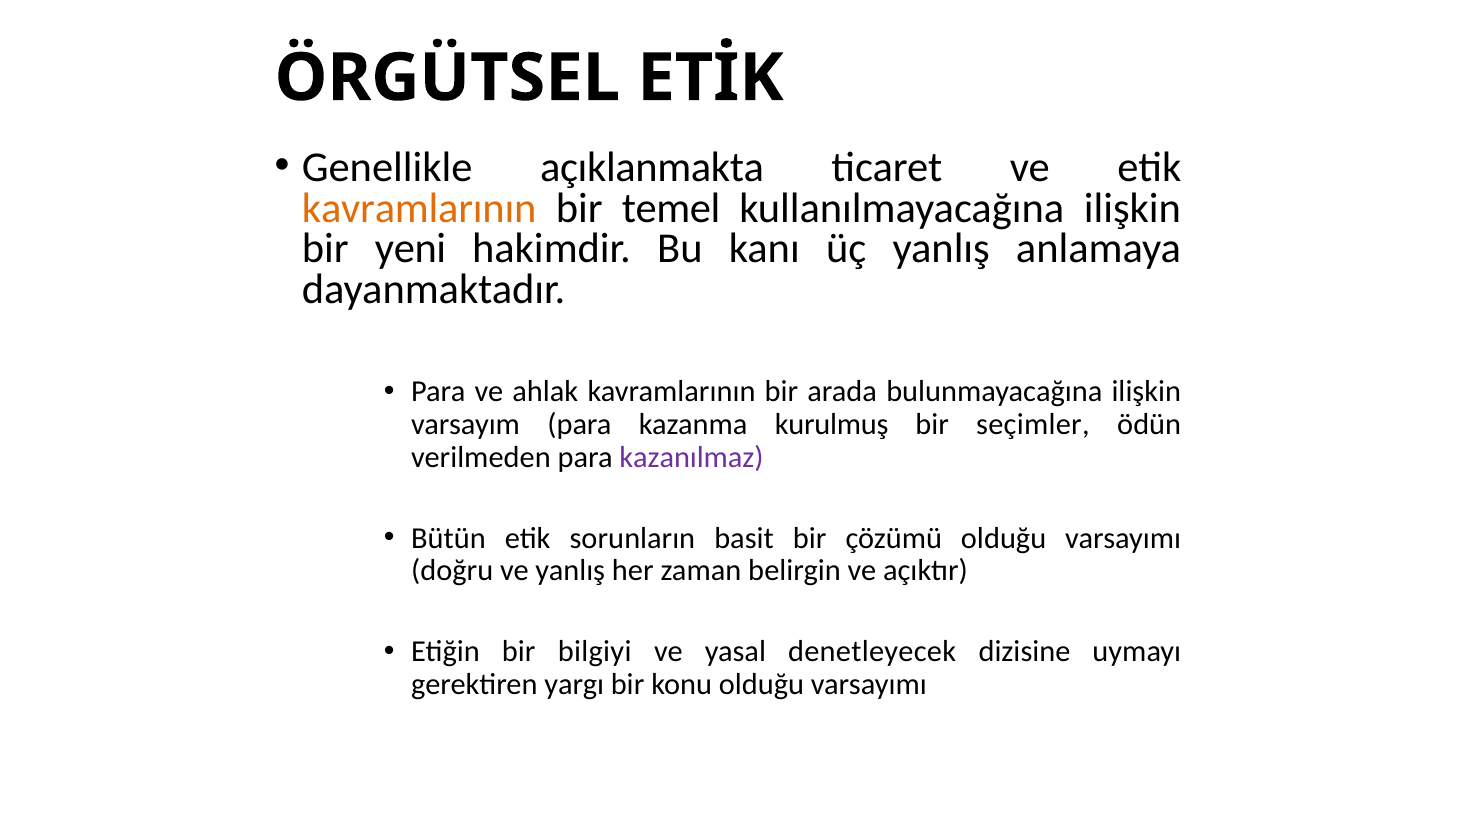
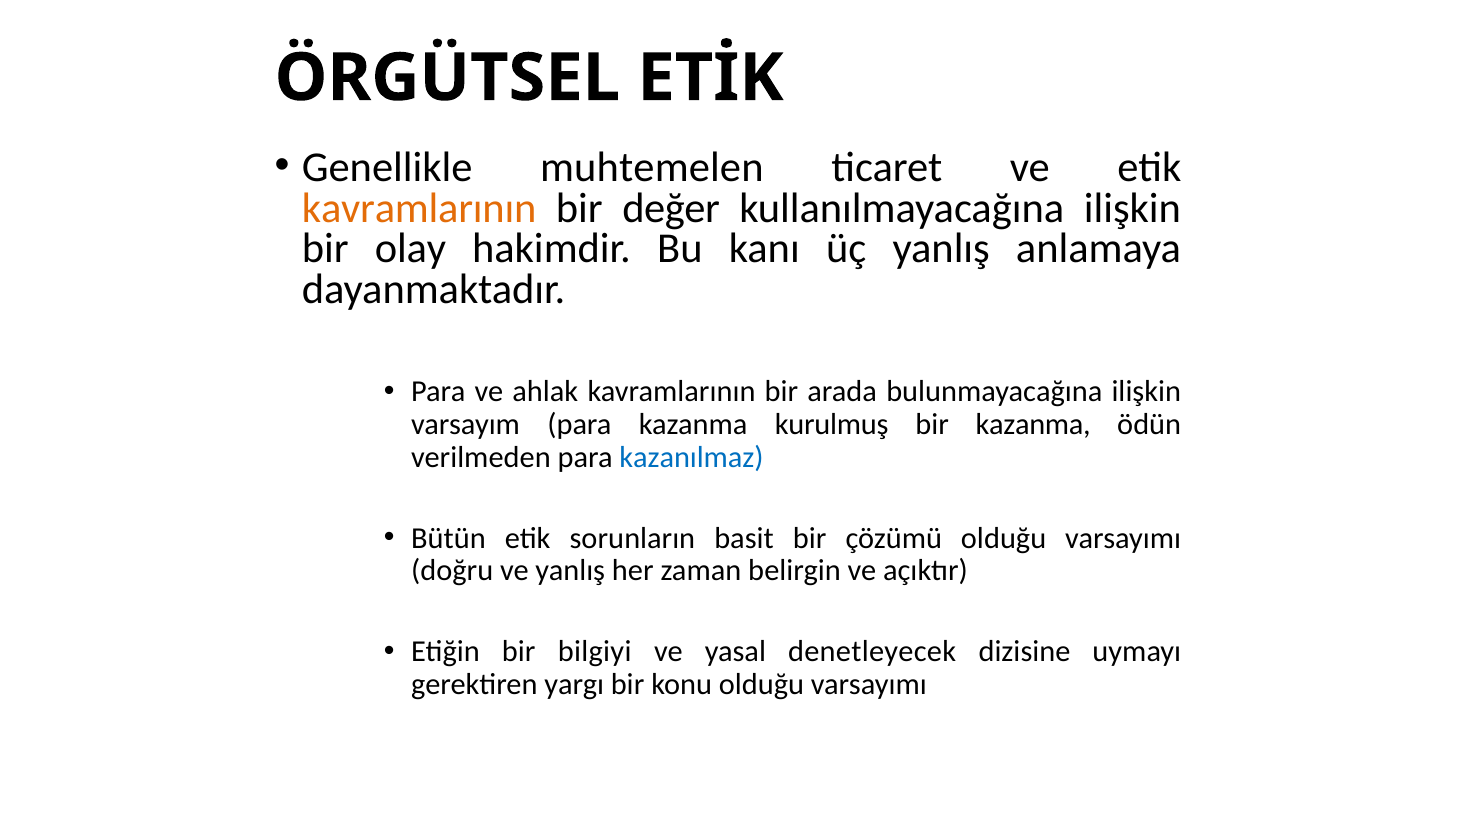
açıklanmakta: açıklanmakta -> muhtemelen (652, 167)
temel: temel -> değer (671, 208)
yeni: yeni -> olay (410, 249)
bir seçimler: seçimler -> kazanma (1033, 424)
kazanılmaz colour: purple -> blue (692, 457)
